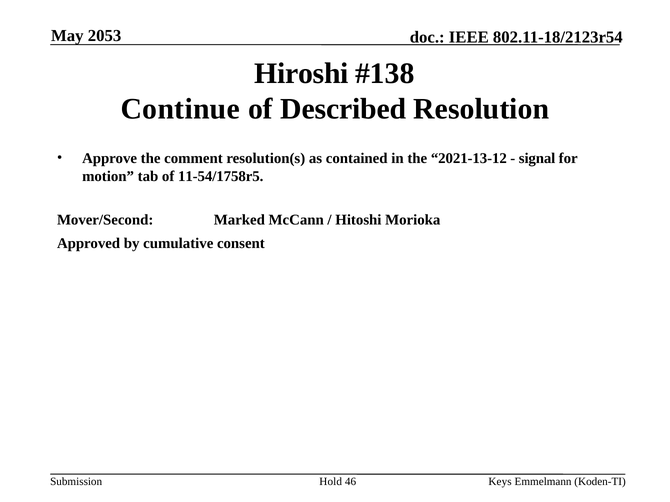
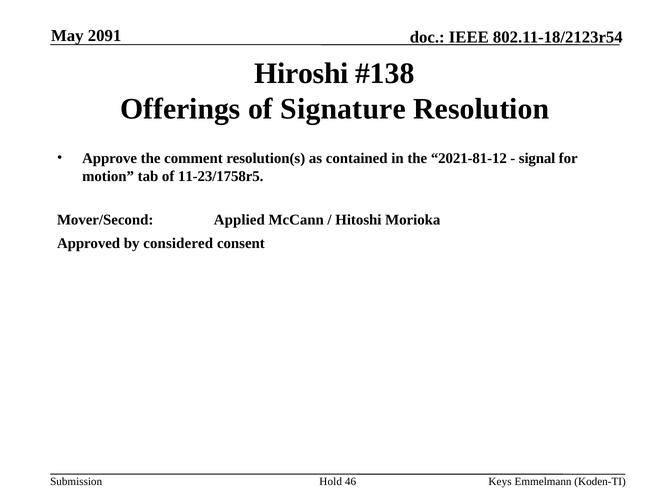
2053: 2053 -> 2091 (105, 36)
Continue: Continue -> Offerings (180, 109)
Described: Described -> Signature (343, 109)
2021-13-12: 2021-13-12 -> 2021-81-12 (469, 159)
11-54/1758r5: 11-54/1758r5 -> 11-23/1758r5 (221, 176)
Marked: Marked -> Applied (239, 220)
cumulative: cumulative -> considered (178, 244)
